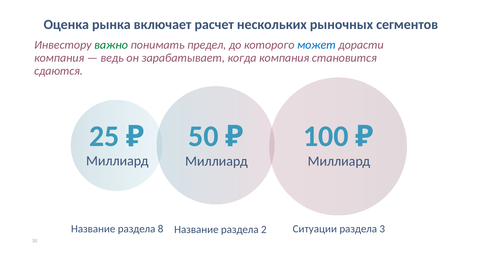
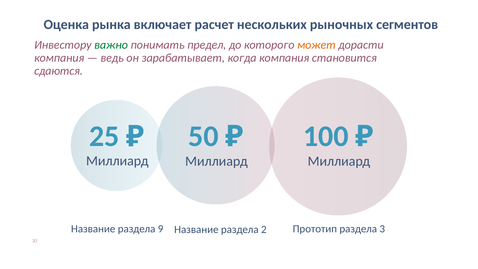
может colour: blue -> orange (316, 45)
8: 8 -> 9 (161, 229)
Ситуации: Ситуации -> Прототип (315, 229)
